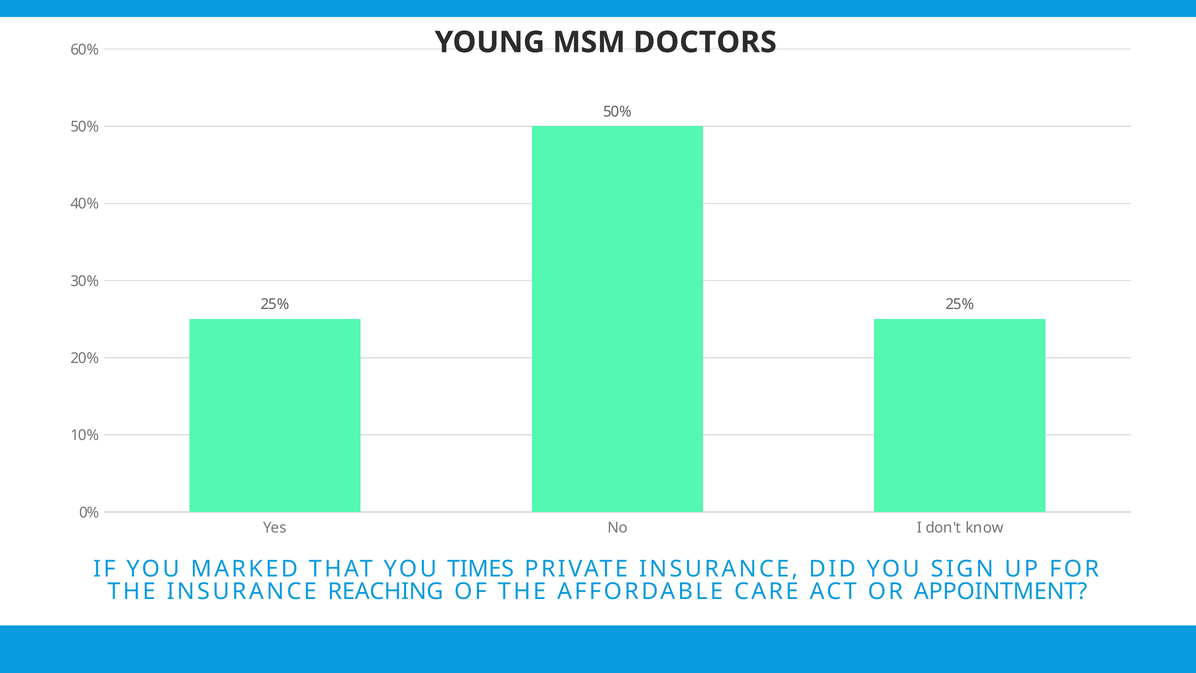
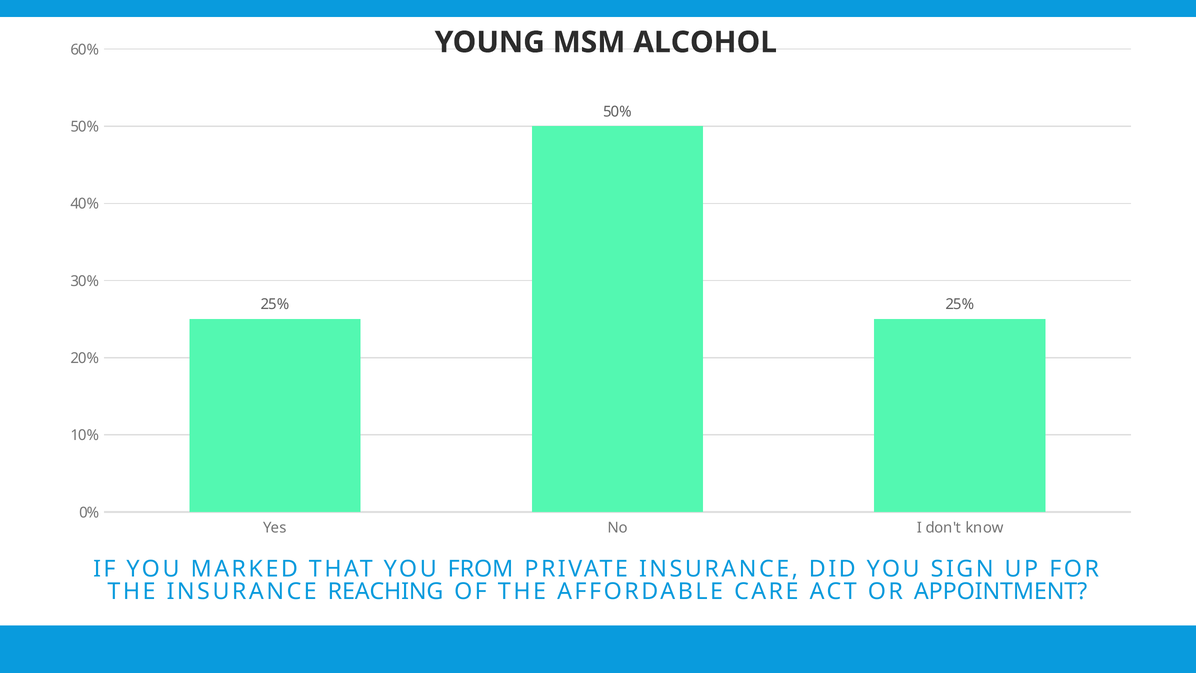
DOCTORS: DOCTORS -> ALCOHOL (705, 42)
TIMES: TIMES -> FROM (480, 569)
